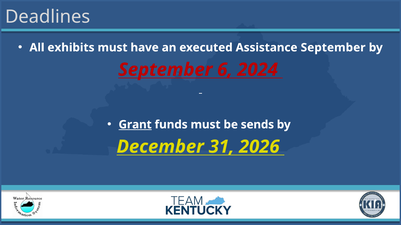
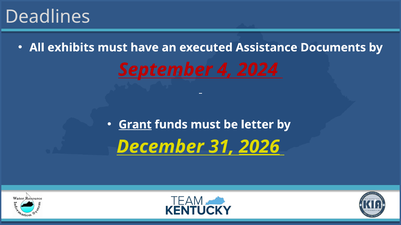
Assistance September: September -> Documents (333, 48)
6: 6 -> 4 (225, 70)
sends: sends -> letter (257, 125)
2026 underline: none -> present (259, 147)
